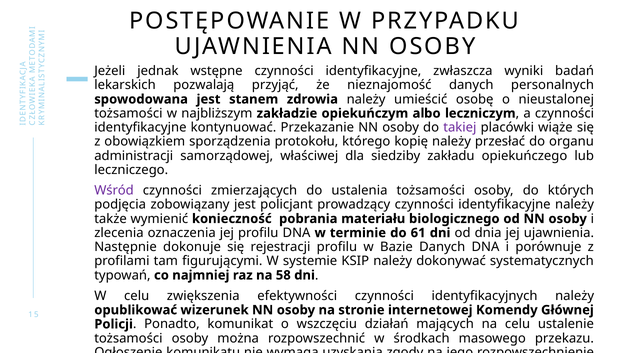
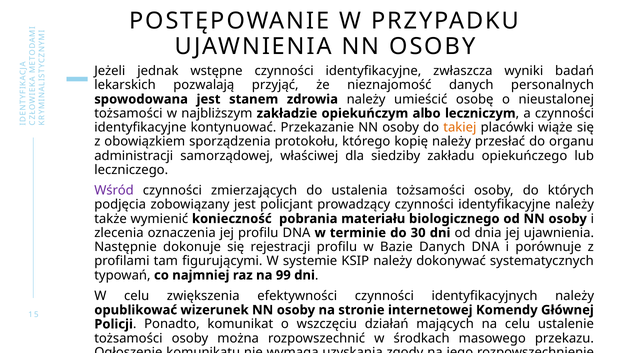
takiej colour: purple -> orange (460, 127)
61: 61 -> 30 (418, 233)
58: 58 -> 99 (283, 275)
